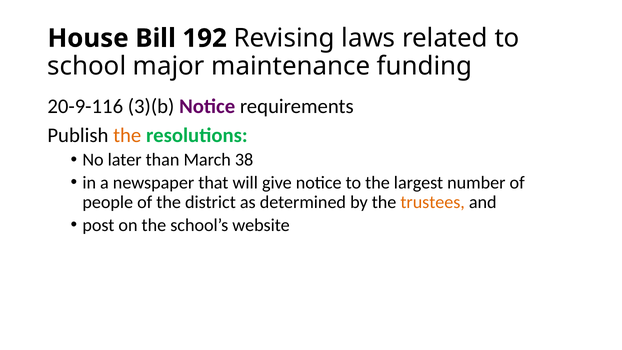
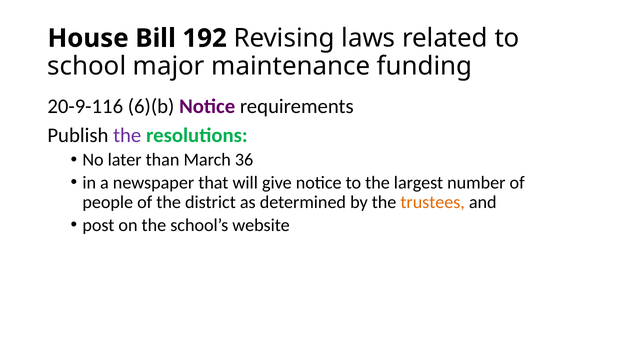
3)(b: 3)(b -> 6)(b (151, 107)
the colour: orange -> purple (127, 135)
38: 38 -> 36 (244, 160)
